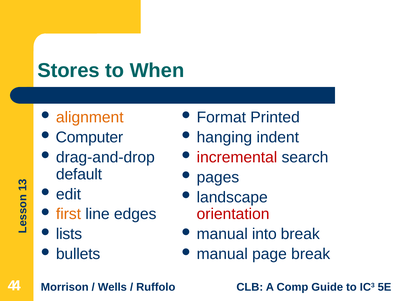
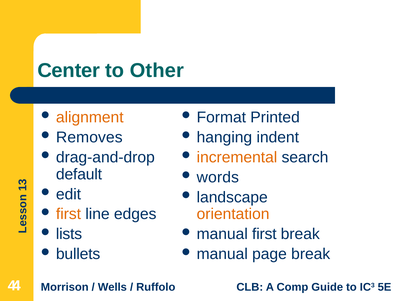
Stores: Stores -> Center (69, 71)
When: When -> Other (157, 71)
Computer: Computer -> Removes (89, 138)
incremental colour: red -> orange (237, 158)
pages: pages -> words (218, 178)
orientation colour: red -> orange (233, 215)
manual into: into -> first (264, 235)
